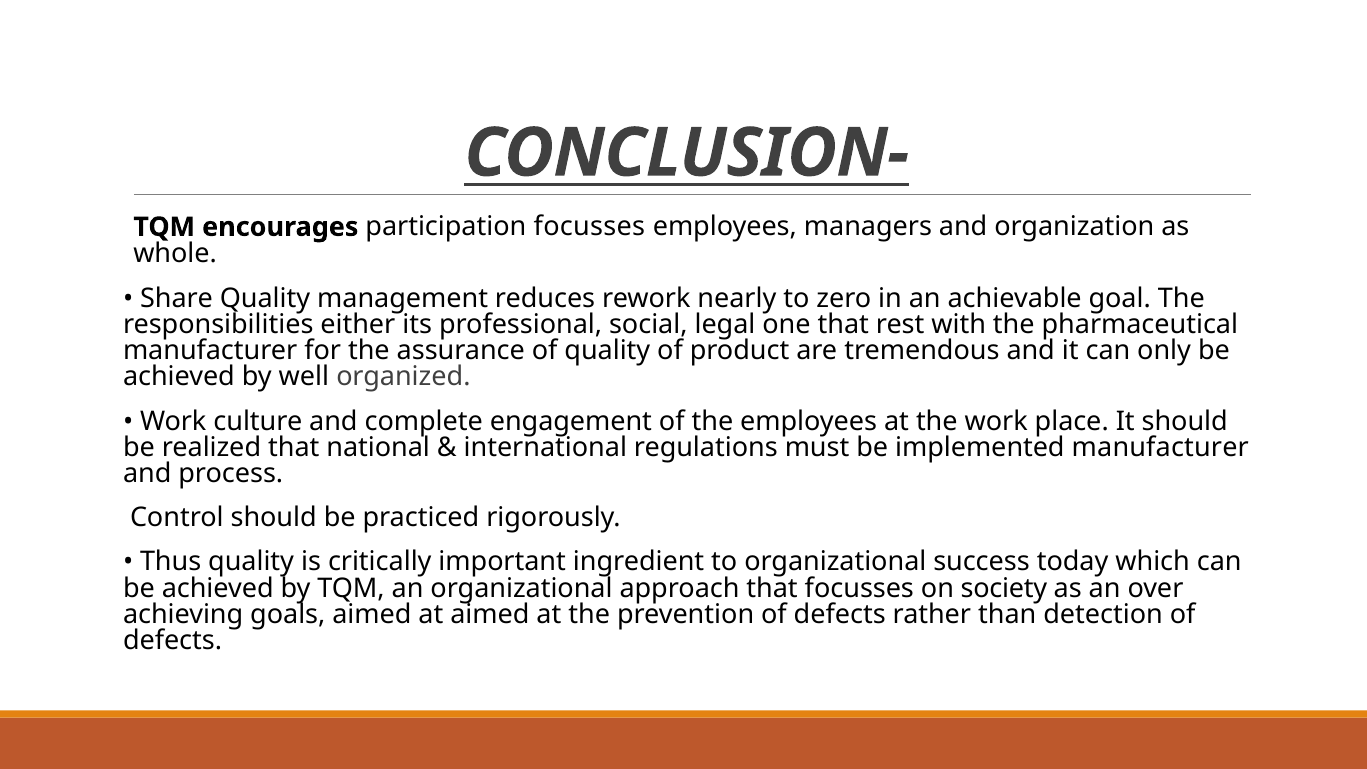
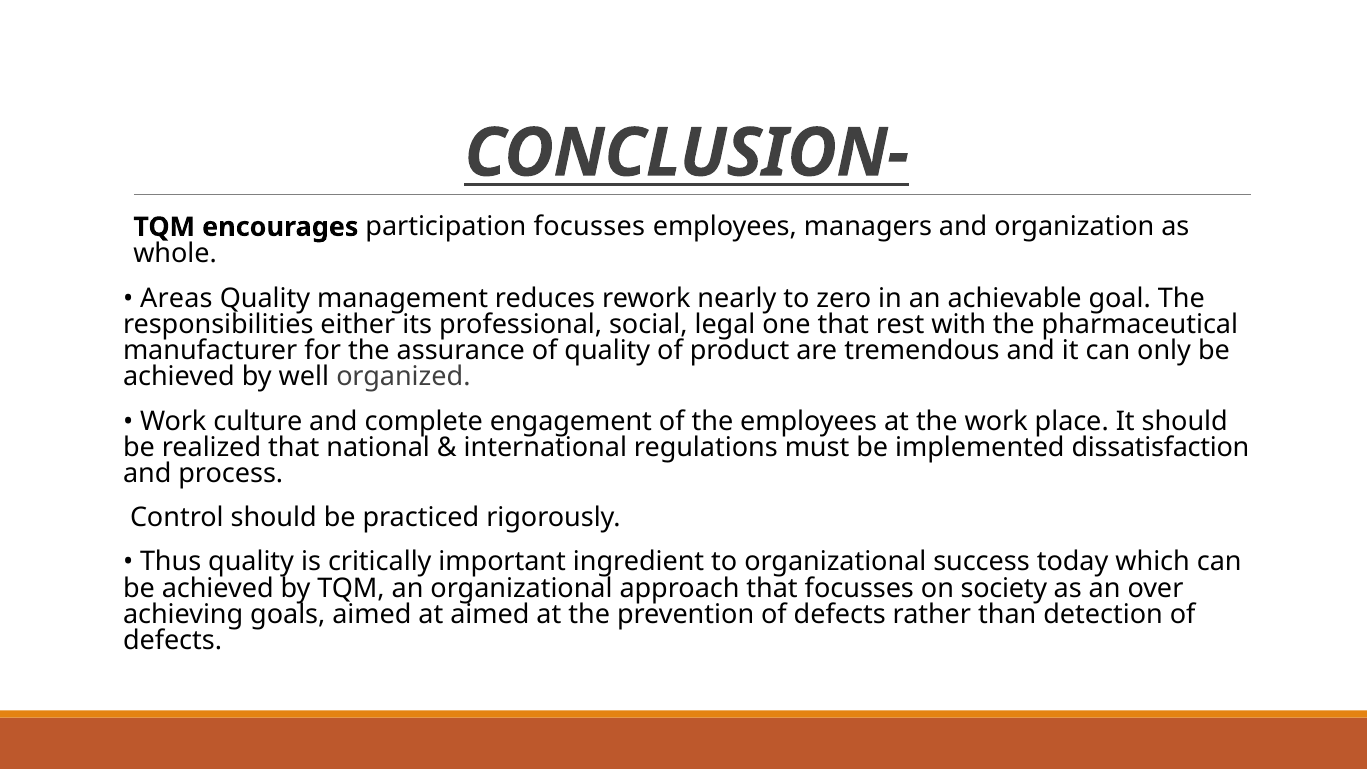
Share: Share -> Areas (176, 298)
implemented manufacturer: manufacturer -> dissatisfaction (1161, 447)
